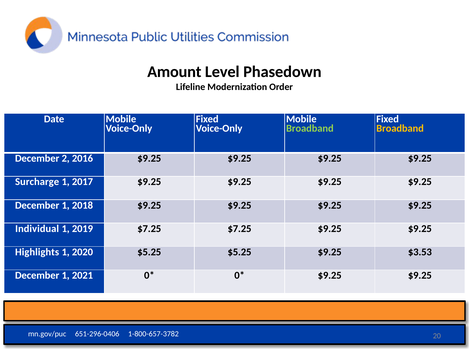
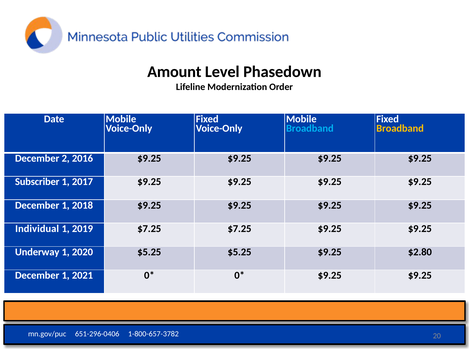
Broadband colour: light green -> light blue (310, 128)
Surcharge: Surcharge -> Subscriber (37, 182)
Highlights: Highlights -> Underway (37, 252)
$3.53: $3.53 -> $2.80 (420, 252)
